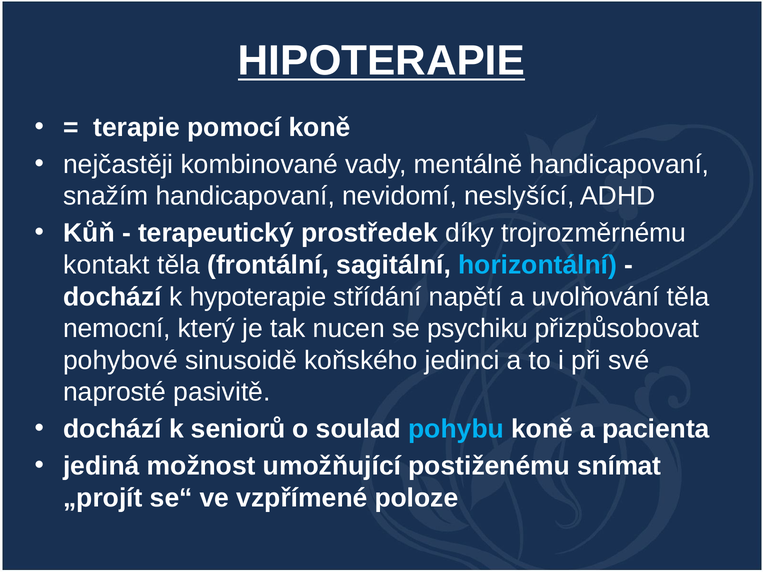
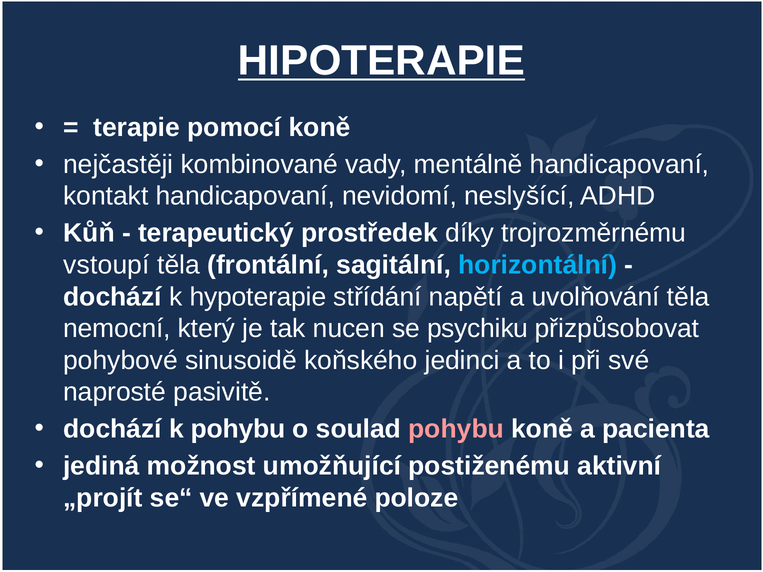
snažím: snažím -> kontakt (106, 196)
kontakt: kontakt -> vstoupí (107, 265)
k seniorů: seniorů -> pohybu (238, 429)
pohybu colour: light blue -> pink (456, 429)
snímat: snímat -> aktivní (619, 466)
